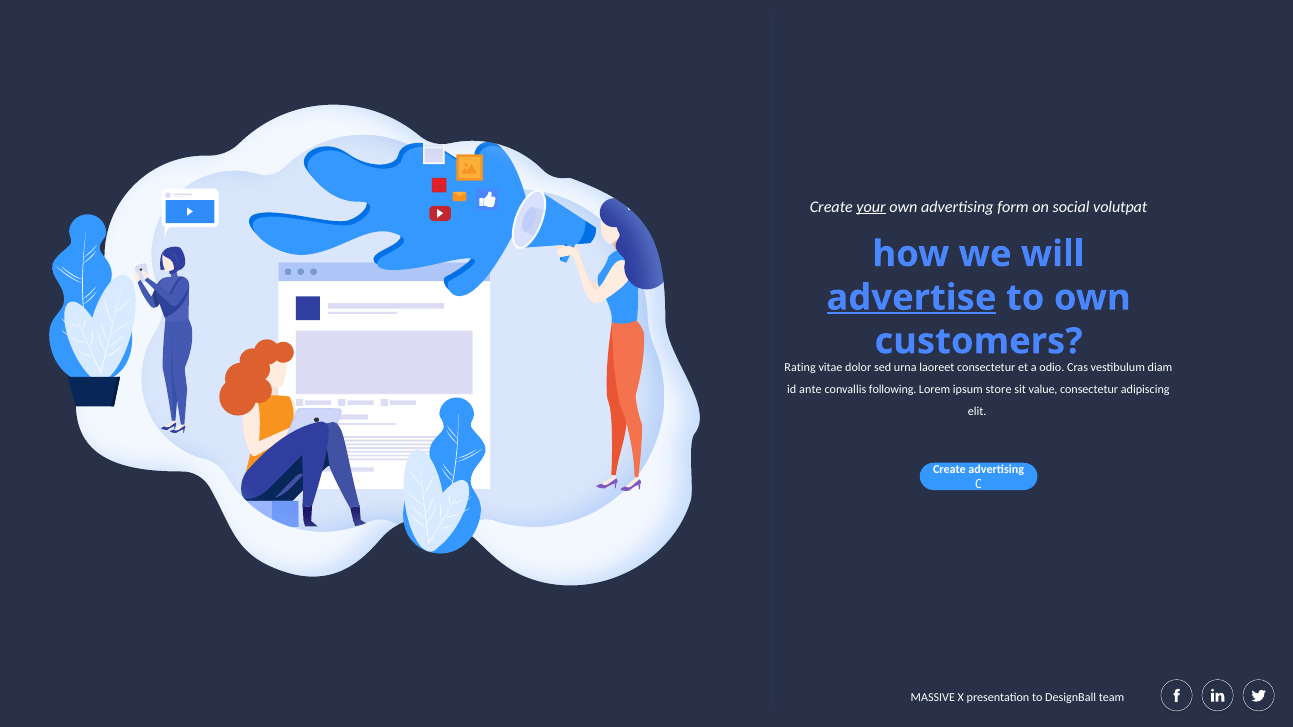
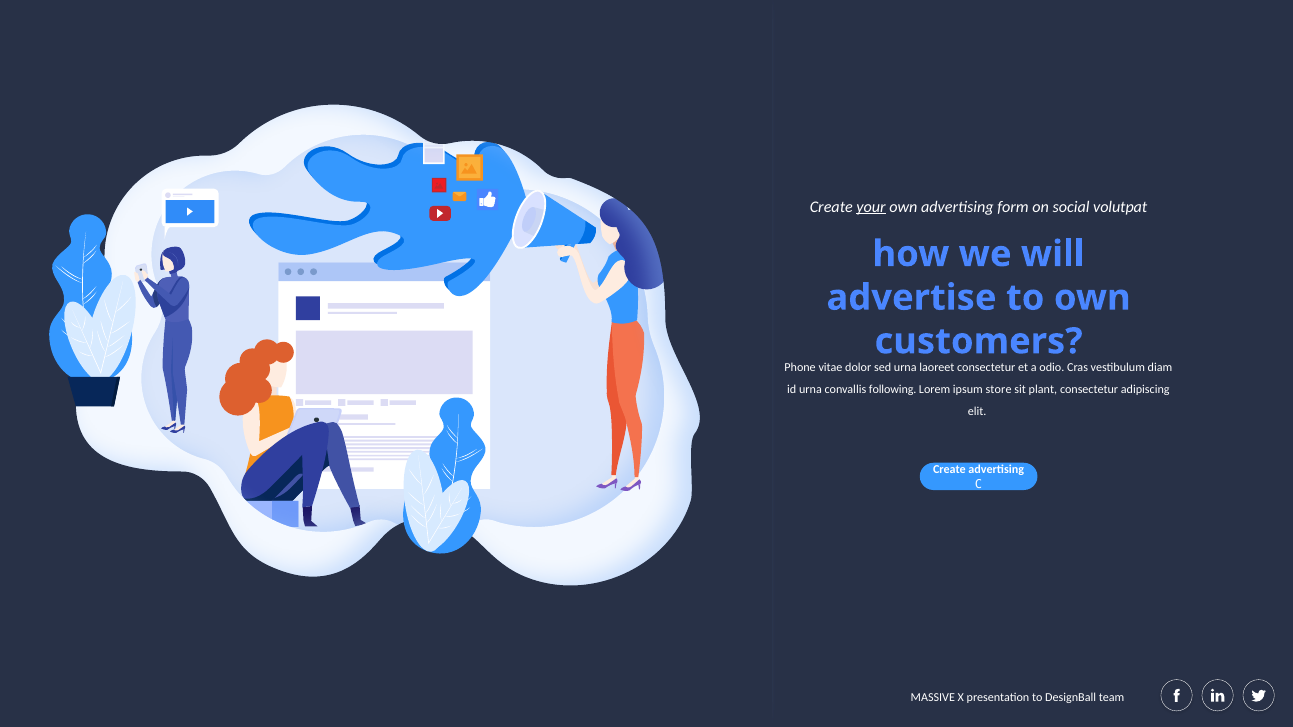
advertise underline: present -> none (912, 298)
Rating: Rating -> Phone (800, 368)
id ante: ante -> urna (810, 390)
value: value -> plant (1043, 390)
